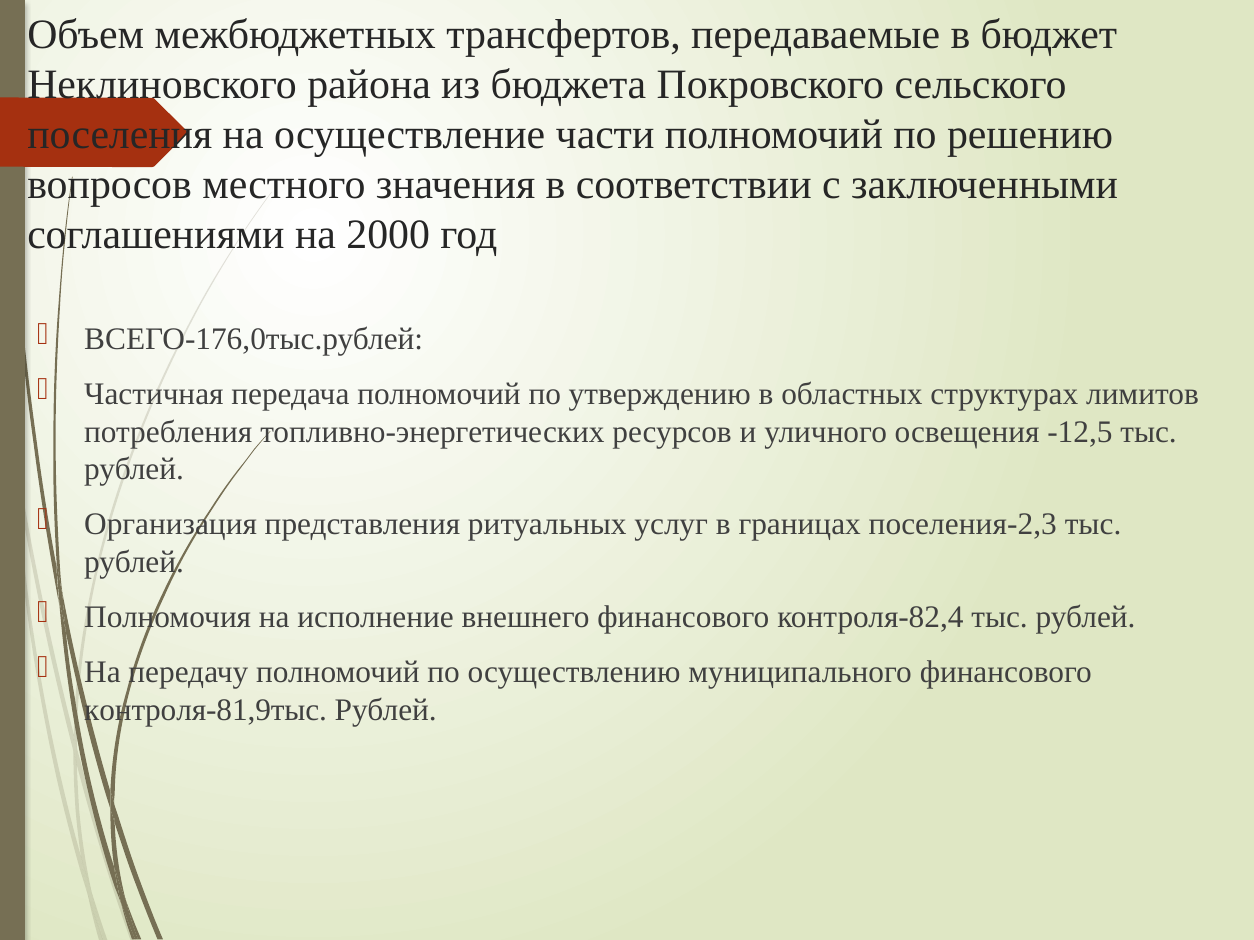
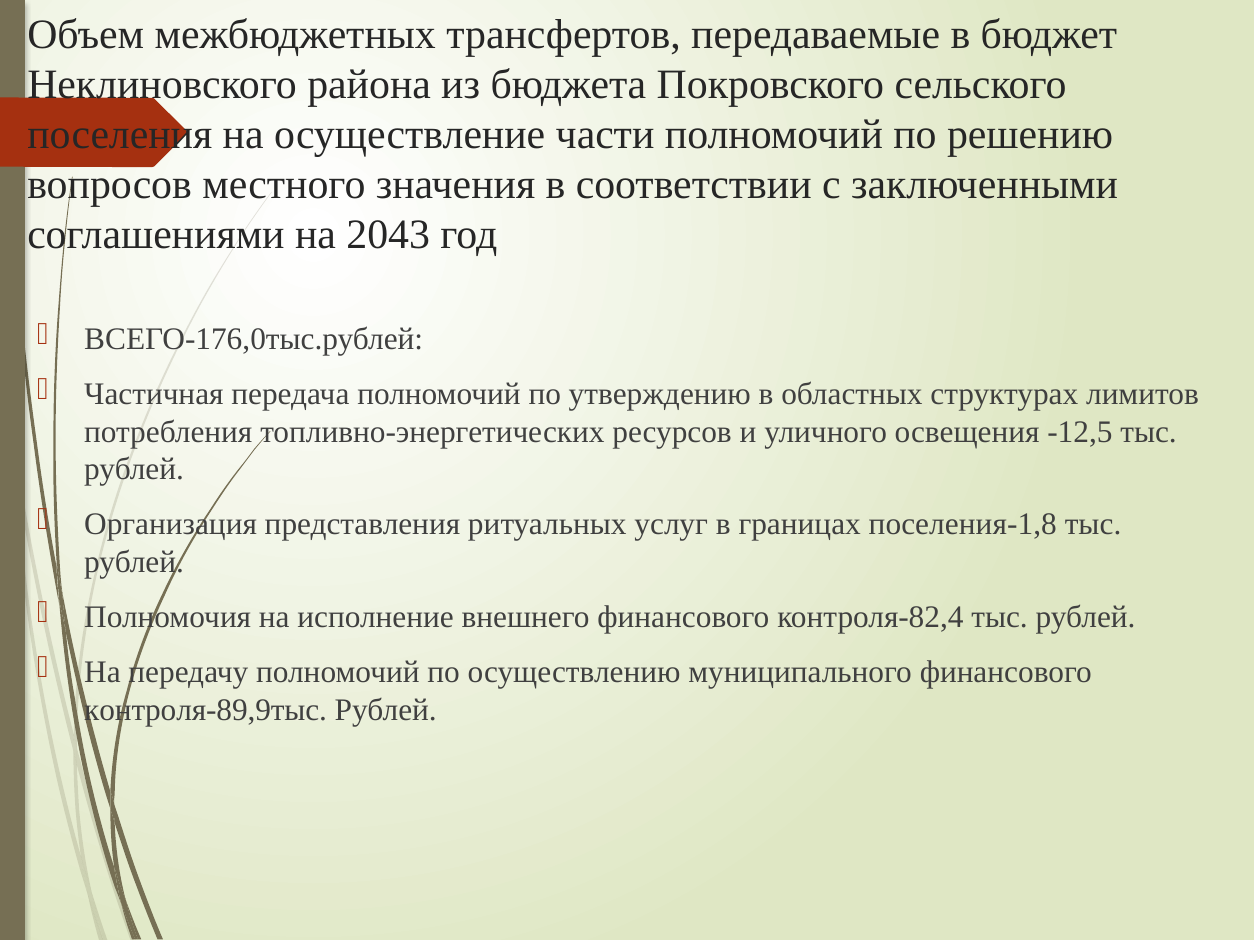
2000: 2000 -> 2043 (388, 235)
поселения-2,3: поселения-2,3 -> поселения-1,8 (963, 525)
контроля-81,9тыс: контроля-81,9тыс -> контроля-89,9тыс (206, 710)
